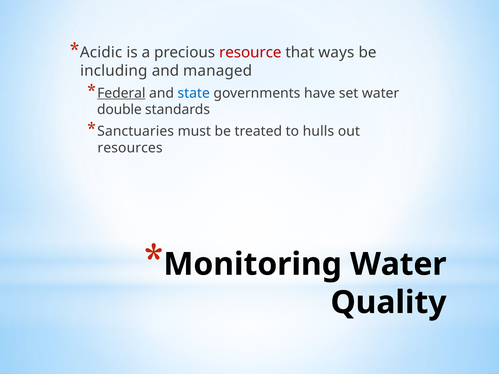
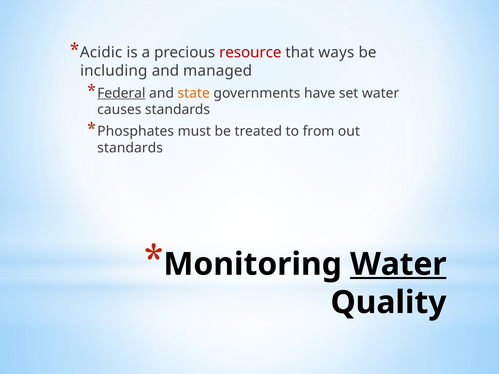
state colour: blue -> orange (194, 93)
double: double -> causes (119, 110)
Sanctuaries: Sanctuaries -> Phosphates (136, 131)
hulls: hulls -> from (319, 131)
resources: resources -> standards (130, 148)
Water underline: none -> present (398, 264)
